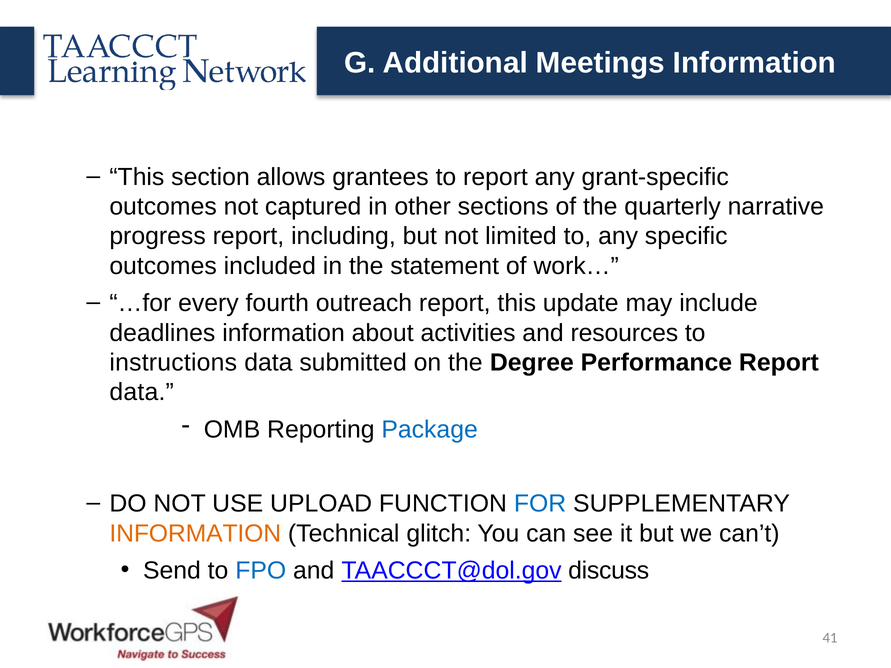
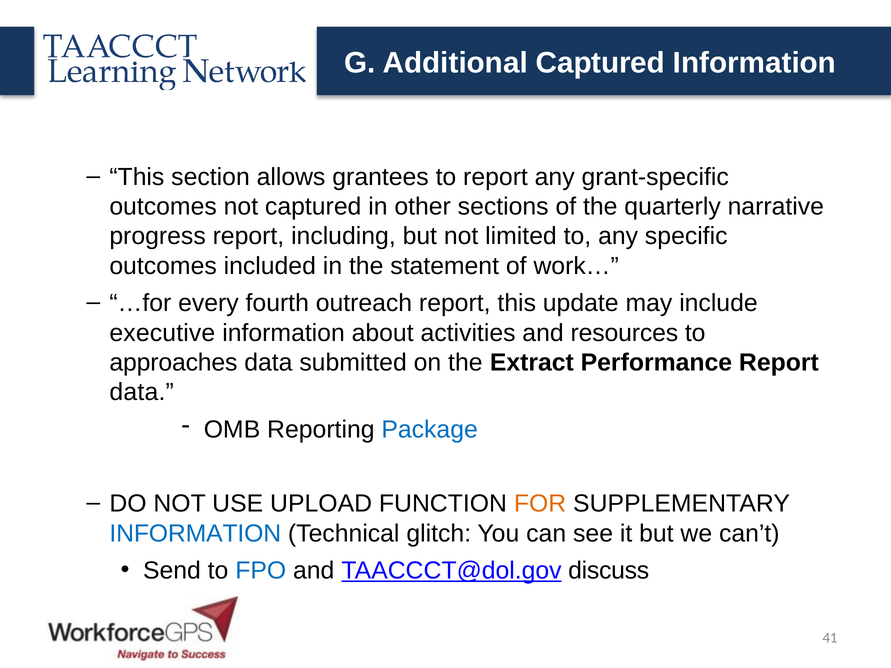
Additional Meetings: Meetings -> Captured (600, 63)
deadlines: deadlines -> executive (162, 333)
instructions: instructions -> approaches (173, 363)
Degree: Degree -> Extract (532, 363)
FOR colour: blue -> orange (540, 504)
INFORMATION colour: orange -> blue (195, 534)
